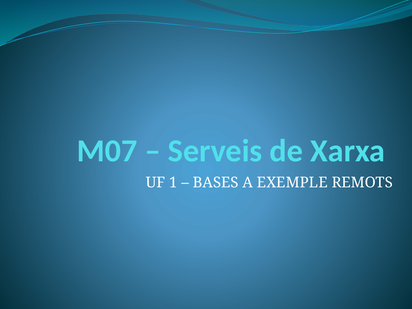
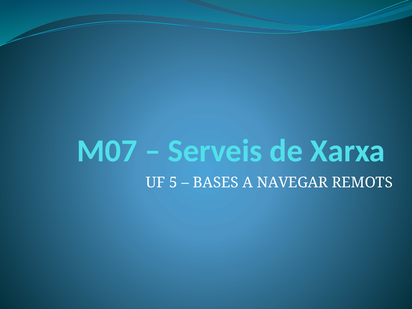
1: 1 -> 5 (173, 183)
EXEMPLE: EXEMPLE -> NAVEGAR (292, 183)
